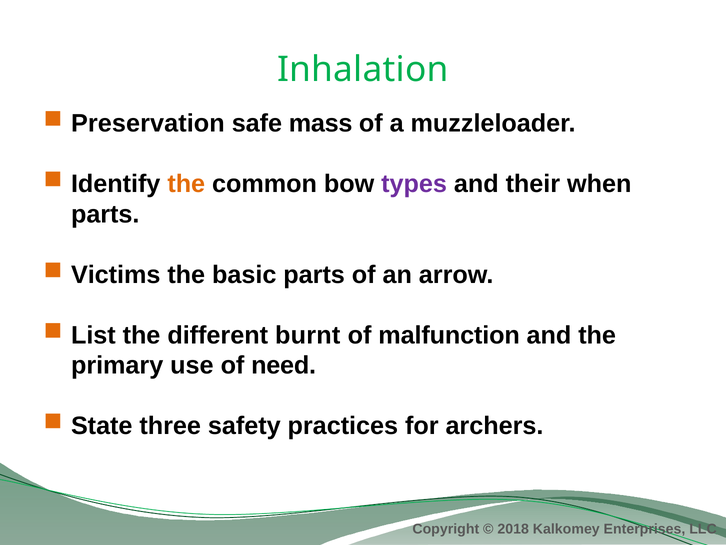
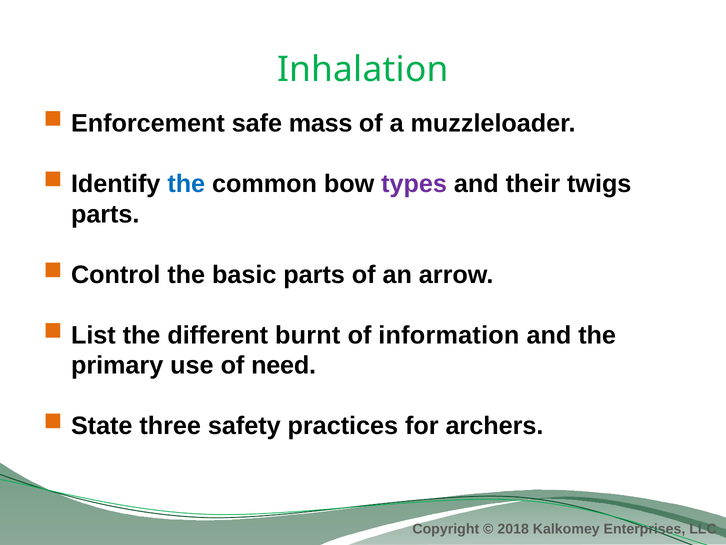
Preservation: Preservation -> Enforcement (148, 123)
the colour: orange -> blue (186, 184)
when: when -> twigs (599, 184)
Victims: Victims -> Control (116, 275)
malfunction: malfunction -> information (449, 335)
